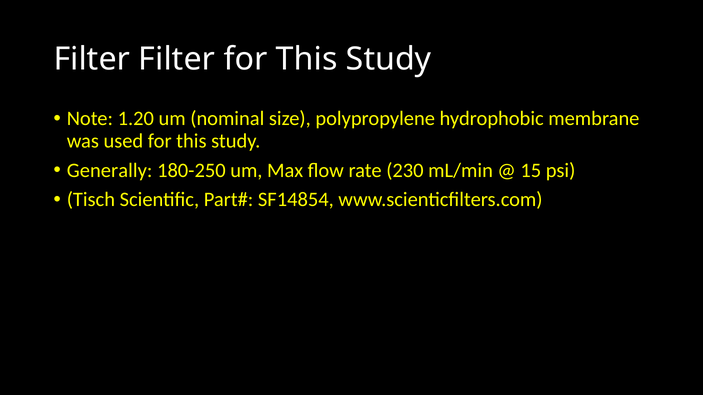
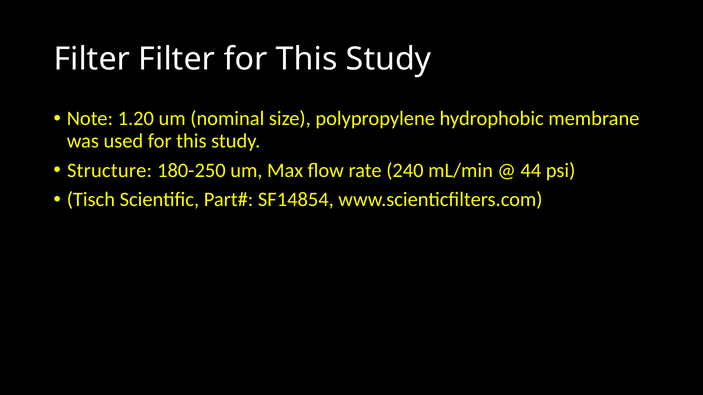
Generally: Generally -> Structure (110, 170)
230: 230 -> 240 (405, 170)
15: 15 -> 44 (531, 170)
